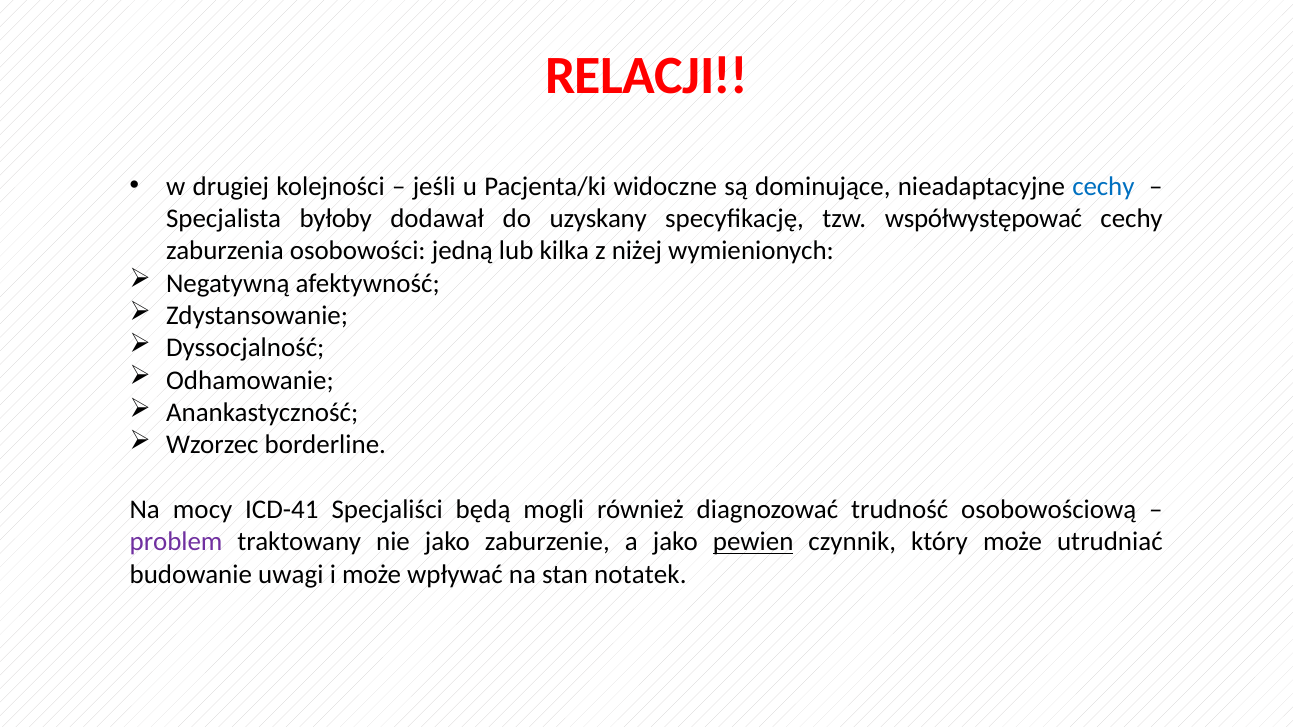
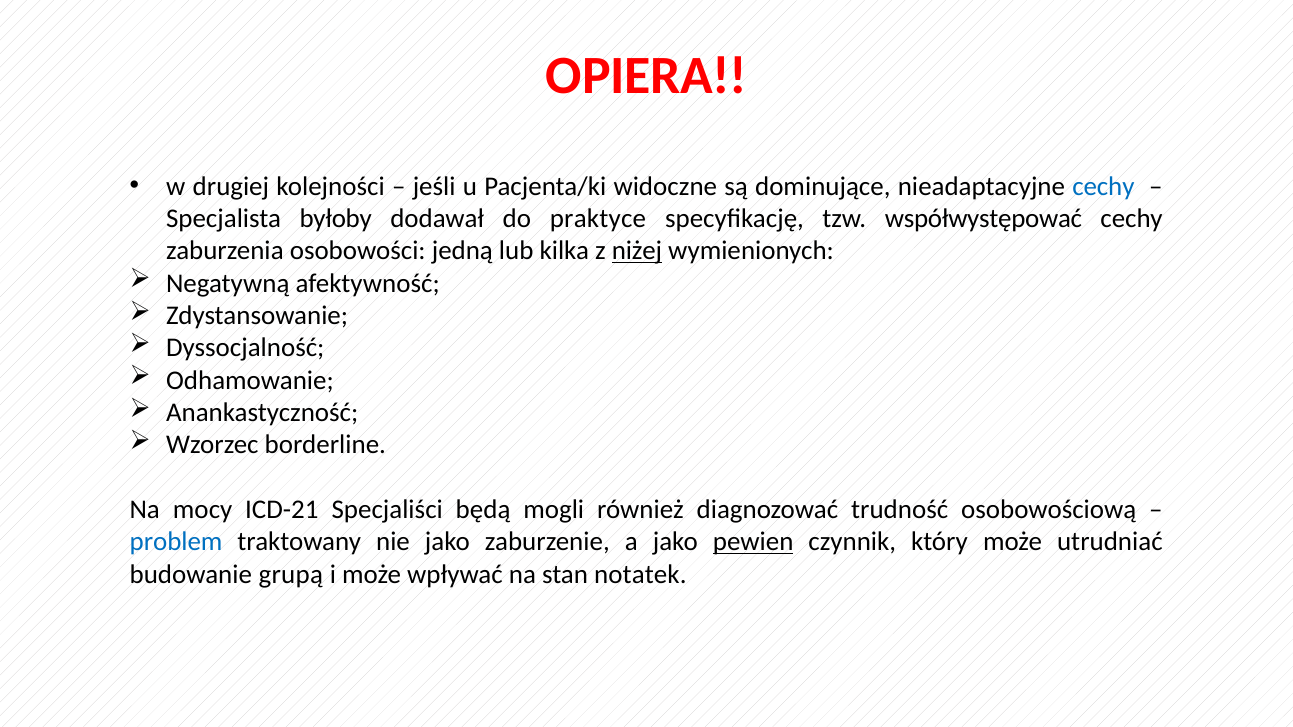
RELACJI: RELACJI -> OPIERA (647, 76)
uzyskany: uzyskany -> praktyce (598, 219)
niżej underline: none -> present (637, 251)
ICD-41: ICD-41 -> ICD-21 (282, 510)
problem colour: purple -> blue (176, 542)
uwagi: uwagi -> grupą (291, 574)
